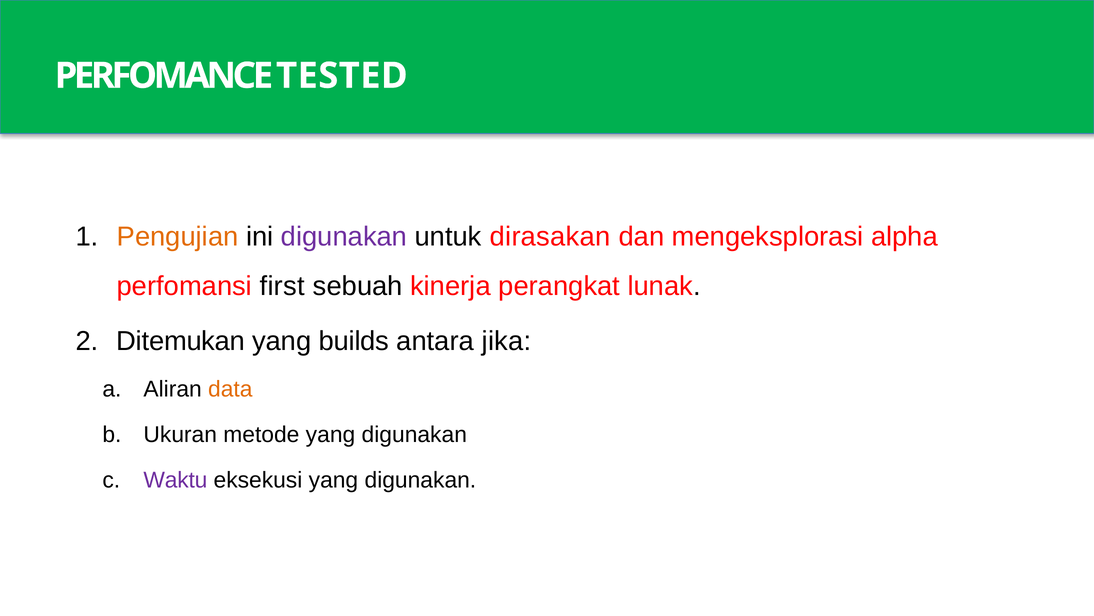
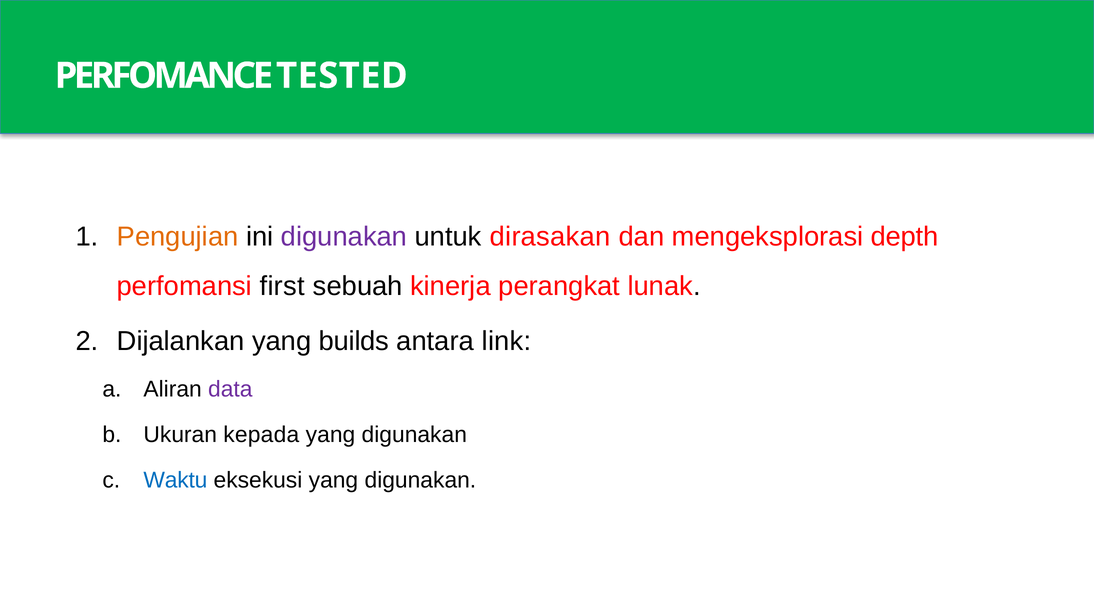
alpha: alpha -> depth (905, 237)
Ditemukan: Ditemukan -> Dijalankan (181, 341)
jika: jika -> link (507, 341)
data colour: orange -> purple (230, 389)
metode: metode -> kepada (261, 434)
Waktu colour: purple -> blue (175, 480)
